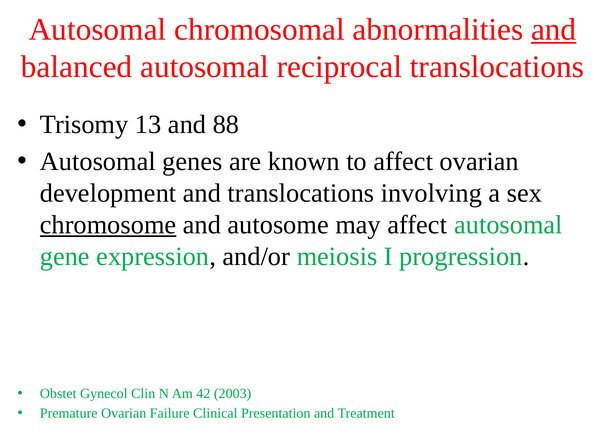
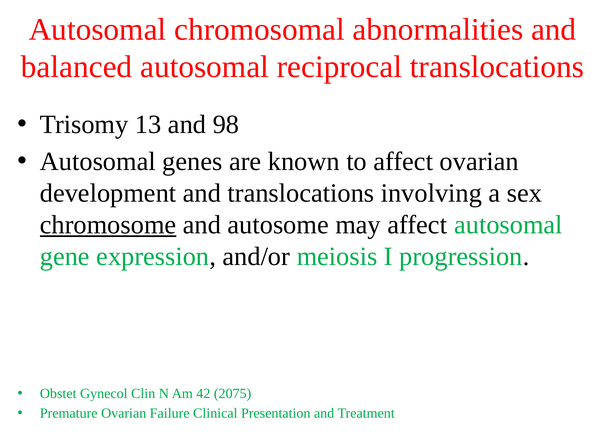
and underline: present -> none (554, 29)
88: 88 -> 98 (226, 125)
2003: 2003 -> 2075 (233, 394)
